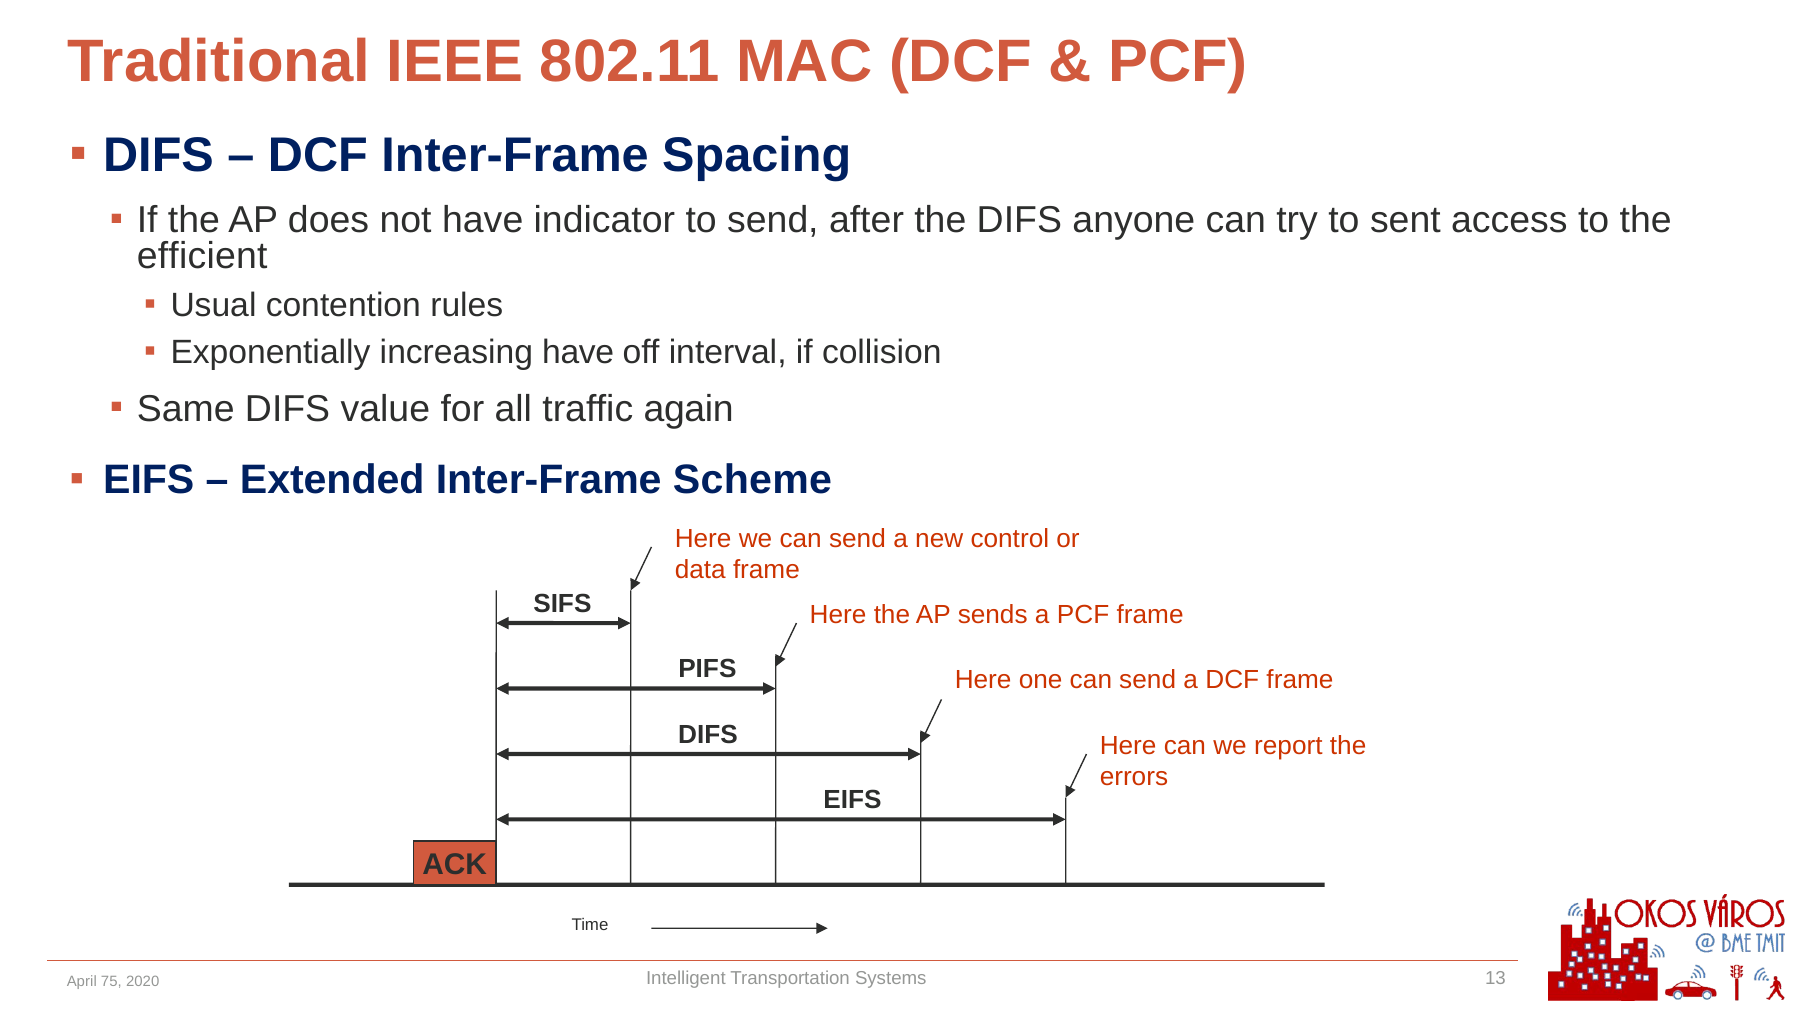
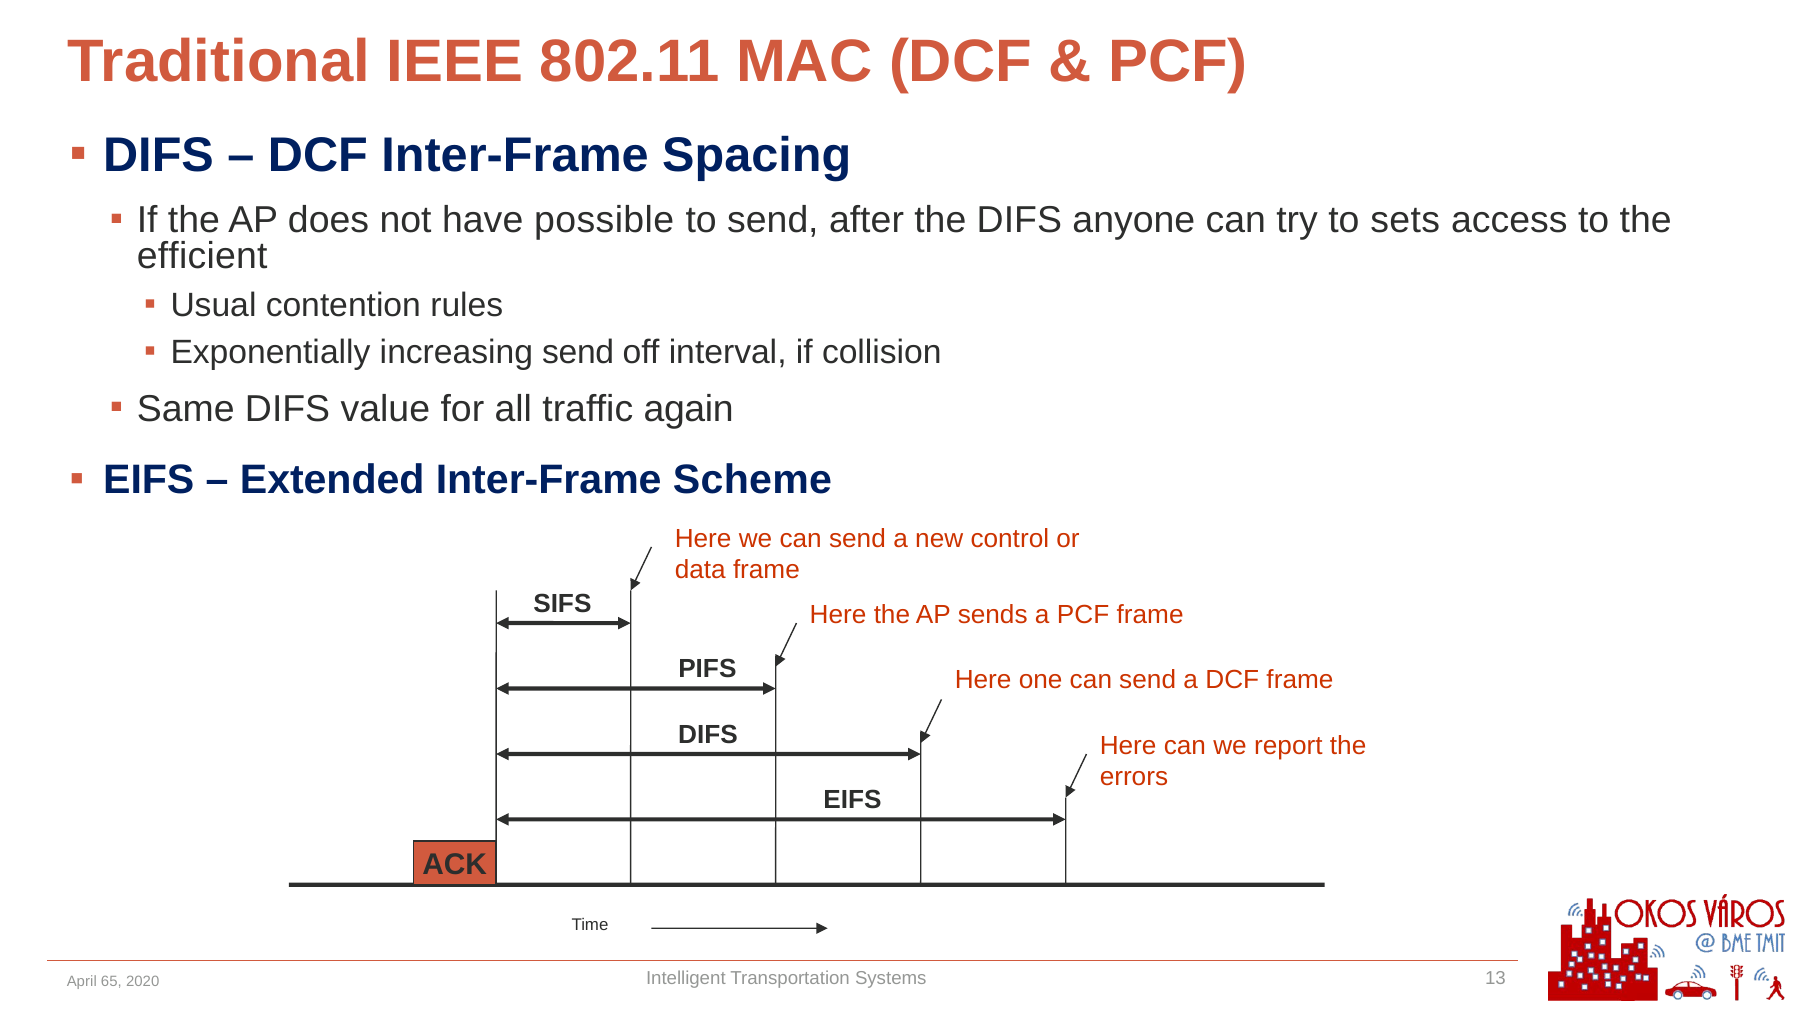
indicator: indicator -> possible (604, 220)
sent: sent -> sets (1405, 220)
increasing have: have -> send (578, 352)
75: 75 -> 65 (111, 981)
